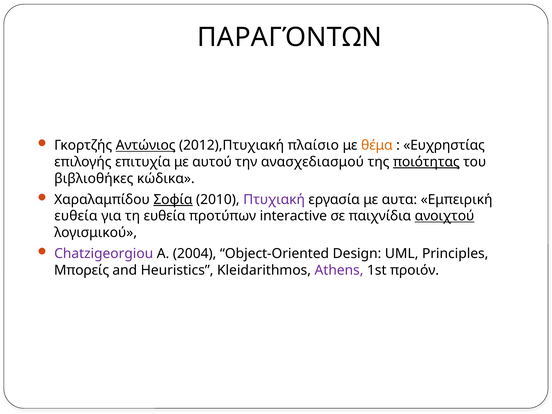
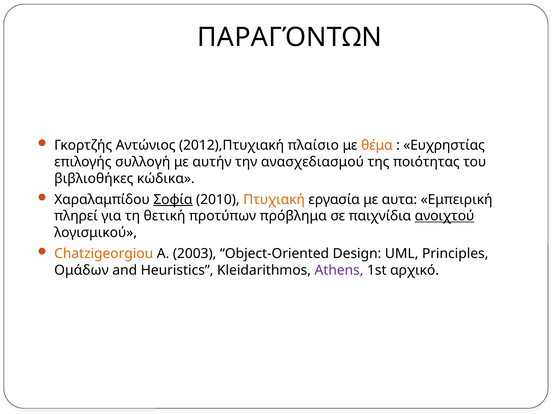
Αντώνιος underline: present -> none (146, 145)
επιτυχία: επιτυχία -> συλλογή (143, 162)
αυτού: αυτού -> αυτήν (212, 162)
ποιότητας underline: present -> none (426, 162)
Πτυχιακή colour: purple -> orange (274, 199)
ευθεία: ευθεία -> πληρεί (76, 216)
τη ευθεία: ευθεία -> θετική (165, 216)
interactive: interactive -> πρόβλημα (293, 216)
Chatzigeorgiou colour: purple -> orange (104, 254)
2004: 2004 -> 2003 (195, 254)
Μπορείς: Μπορείς -> Ομάδων (81, 270)
προιόν: προιόν -> αρχικό (415, 270)
